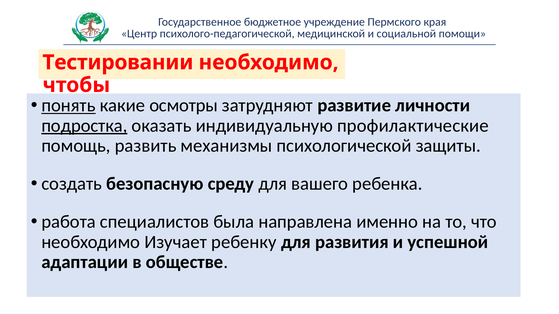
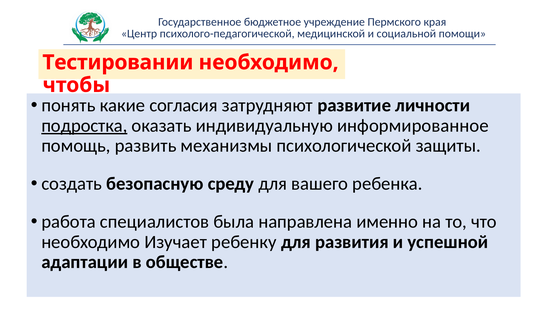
понять underline: present -> none (68, 106)
осмотры: осмотры -> согласия (184, 106)
профилактические: профилактические -> информированное (413, 126)
